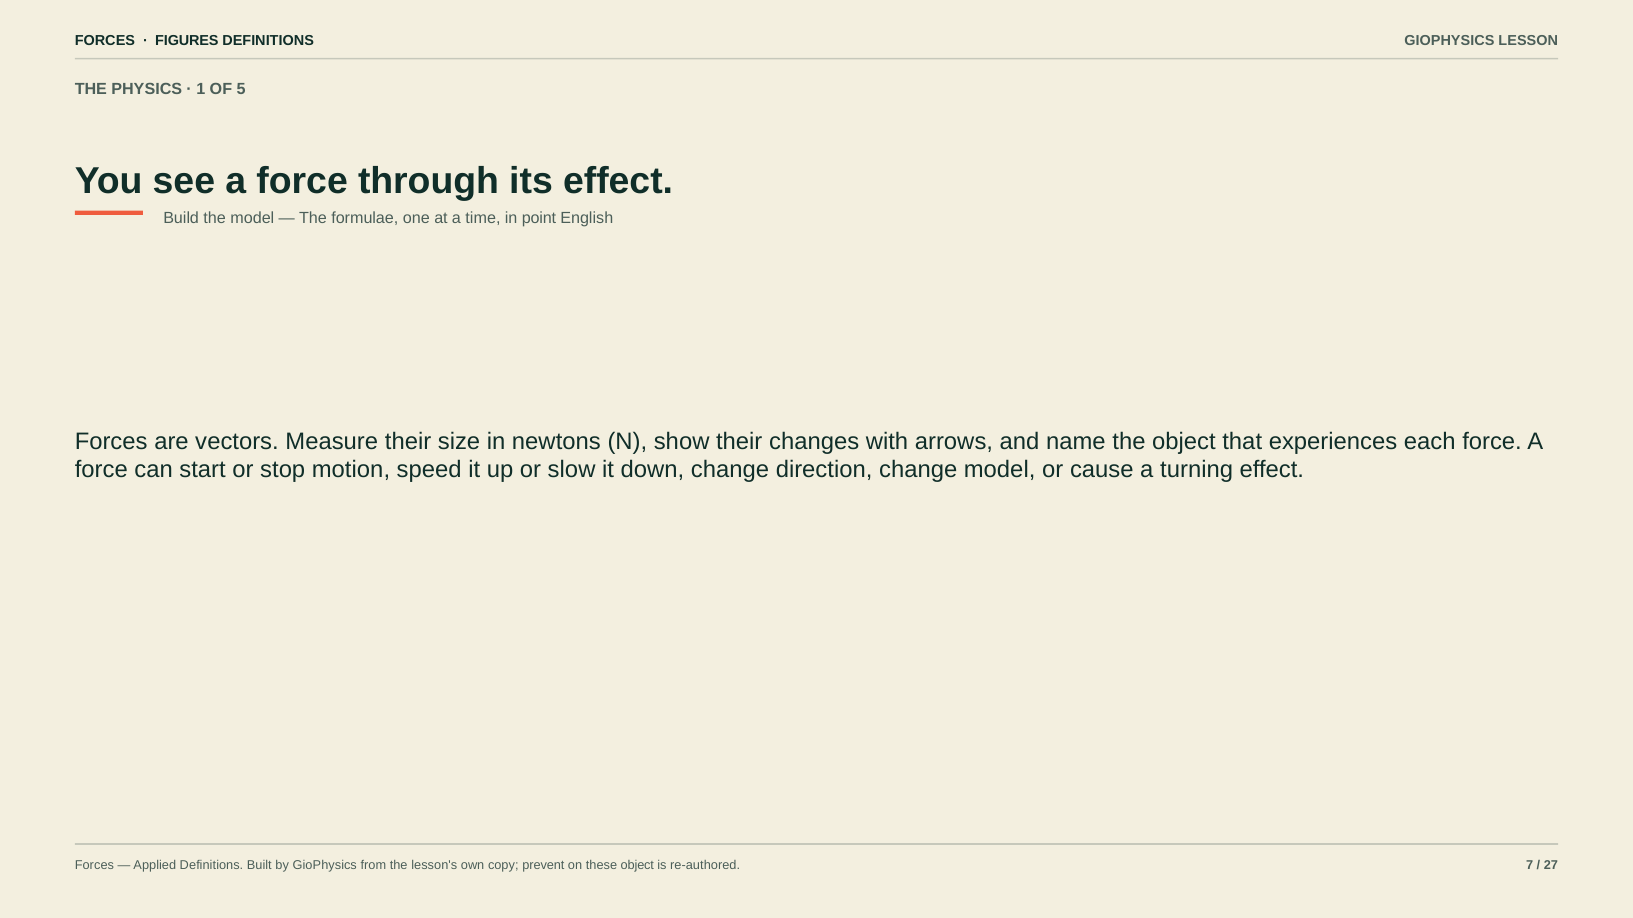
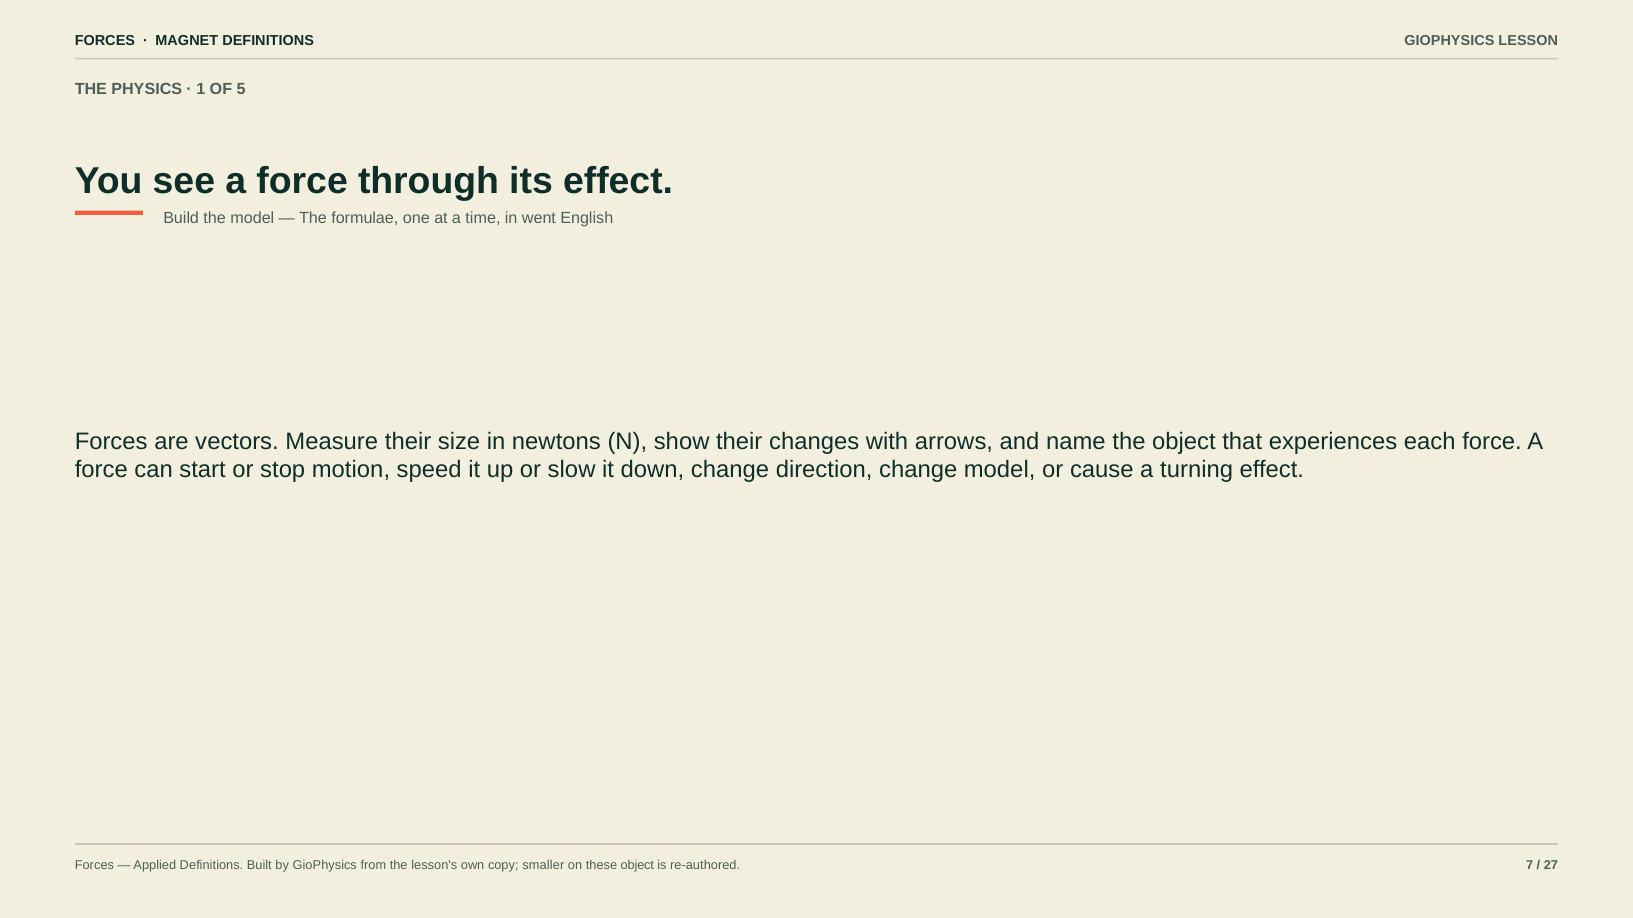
FIGURES: FIGURES -> MAGNET (187, 40)
point: point -> went (539, 218)
prevent: prevent -> smaller (543, 866)
